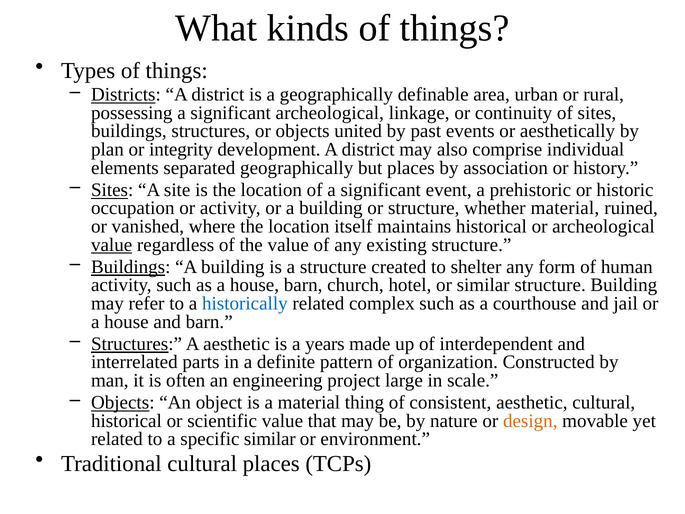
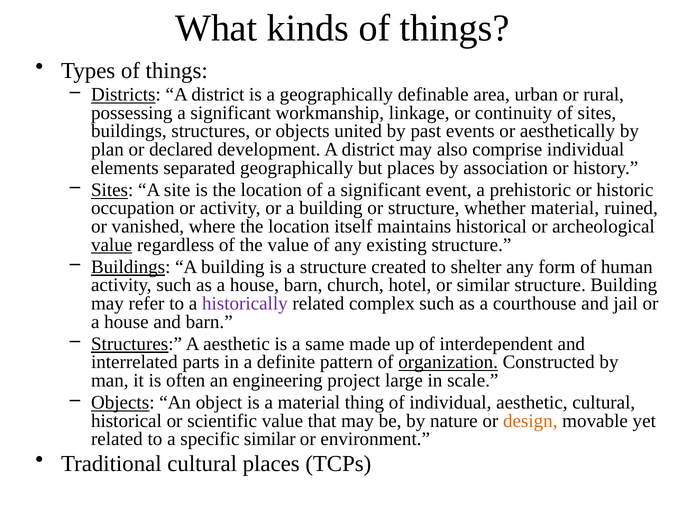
significant archeological: archeological -> workmanship (330, 113)
integrity: integrity -> declared (181, 149)
historically colour: blue -> purple (245, 303)
years: years -> same (325, 344)
organization underline: none -> present (448, 362)
of consistent: consistent -> individual (450, 402)
